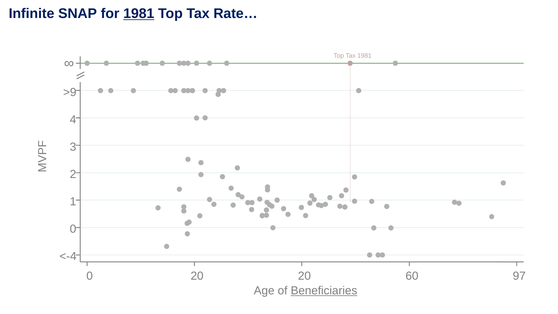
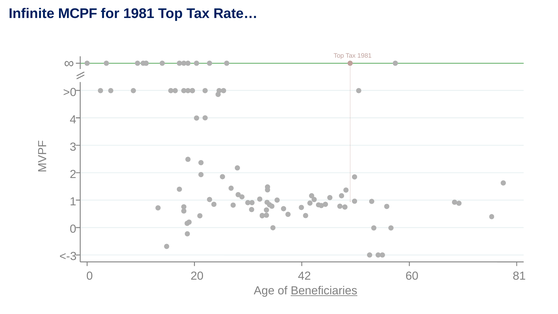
SNAP: SNAP -> MCPF (78, 14)
1981 underline: present -> none (139, 14)
>9: >9 -> >0 (70, 92)
<-4: <-4 -> <-3 (68, 256)
20 20: 20 -> 42 (304, 276)
97: 97 -> 81 (519, 276)
